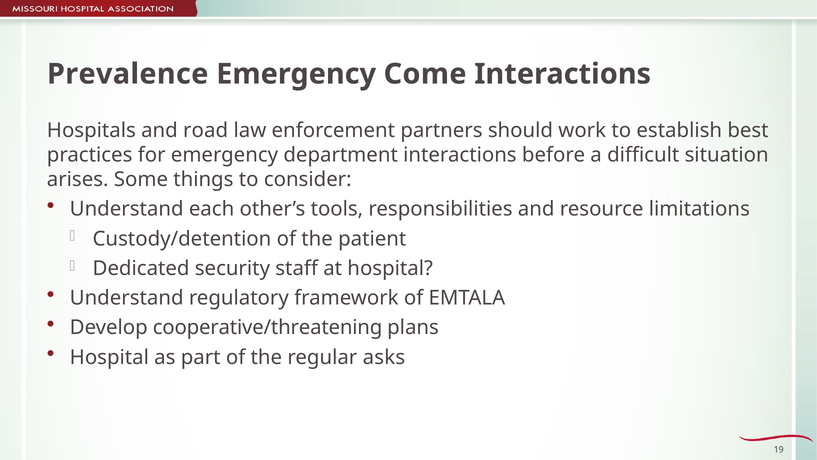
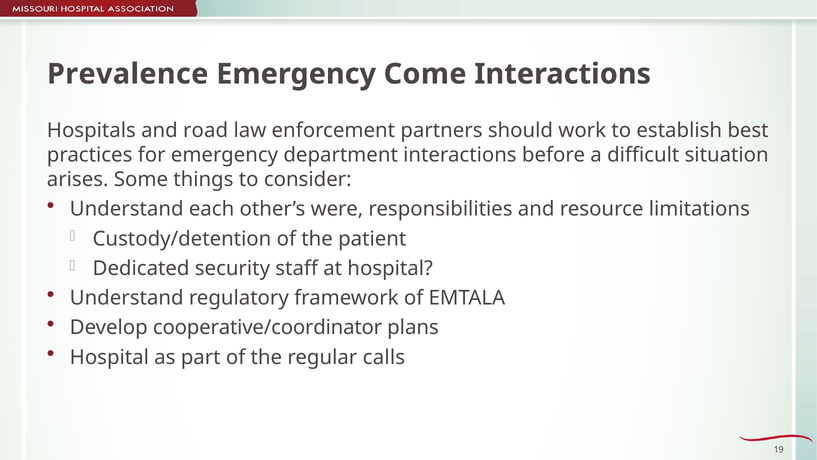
tools: tools -> were (337, 209)
cooperative/threatening: cooperative/threatening -> cooperative/coordinator (268, 327)
asks: asks -> calls (384, 357)
